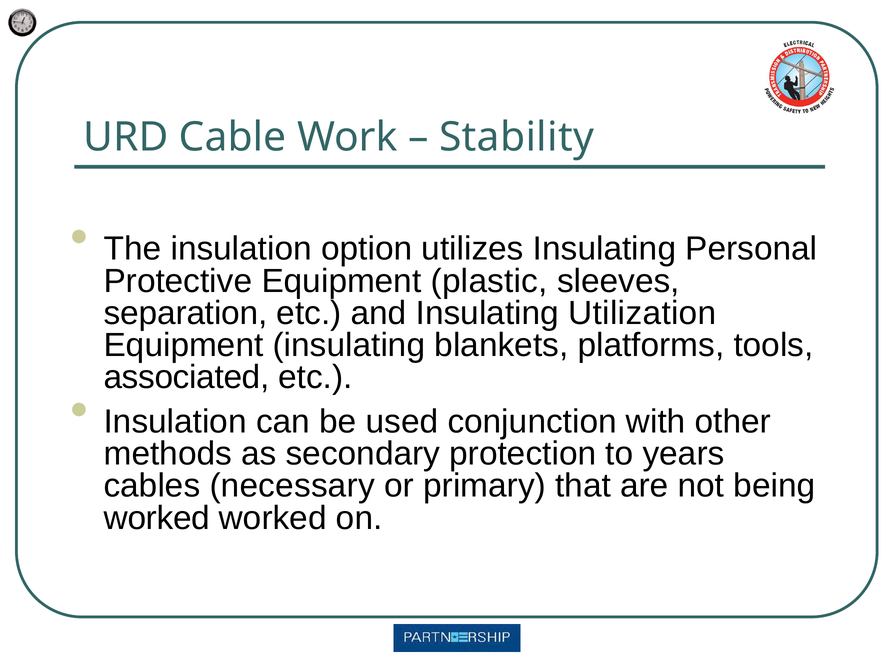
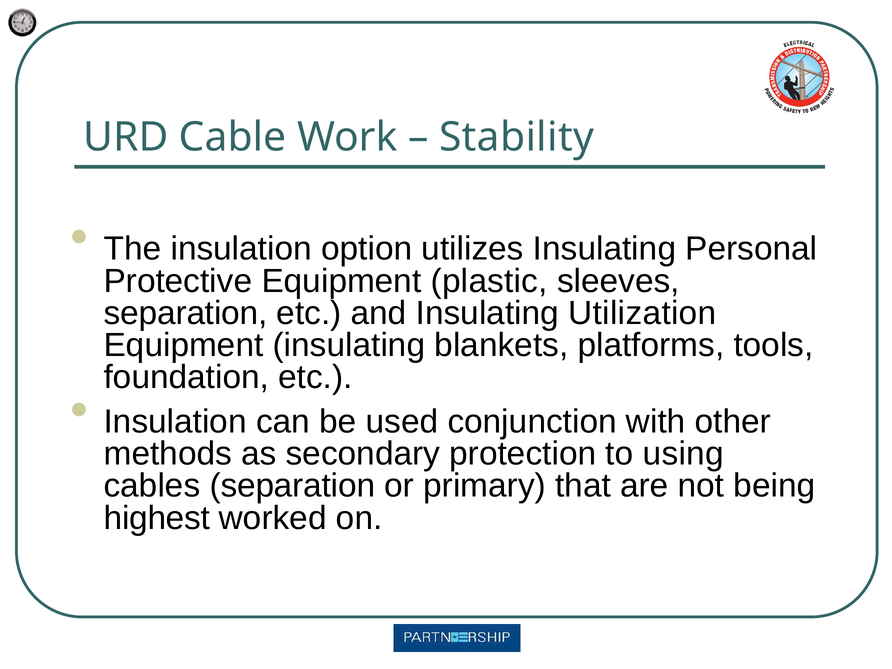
associated: associated -> foundation (186, 377)
years: years -> using (683, 454)
cables necessary: necessary -> separation (292, 486)
worked: worked -> highest (157, 518)
